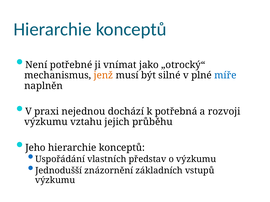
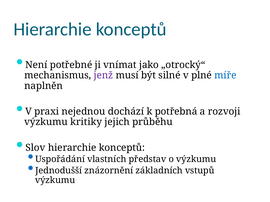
jenž colour: orange -> purple (103, 76)
vztahu: vztahu -> kritiky (86, 122)
Jeho: Jeho -> Slov (35, 148)
